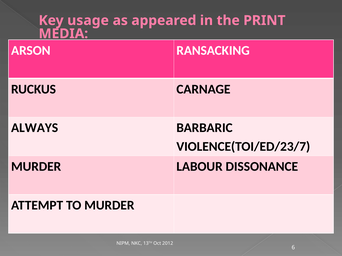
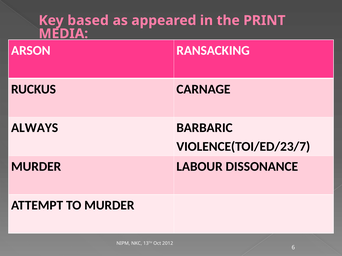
usage: usage -> based (88, 20)
